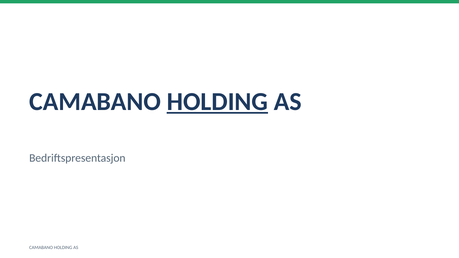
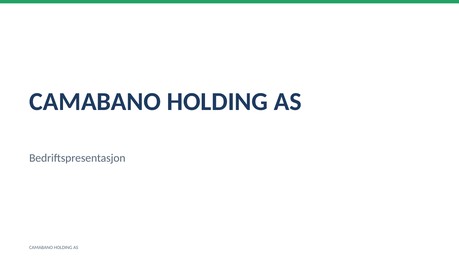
HOLDING underline: present -> none (217, 102)
